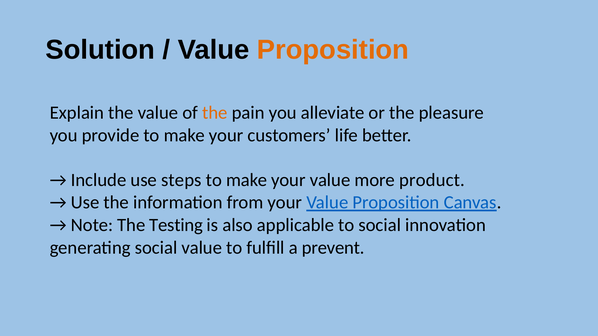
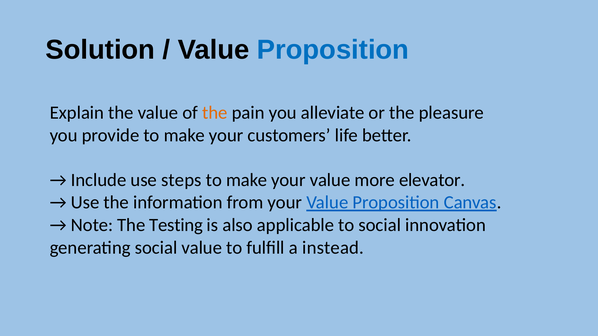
Proposition colour: orange -> blue (333, 50)
product: product -> elevator (432, 180)
prevent: prevent -> instead (333, 248)
